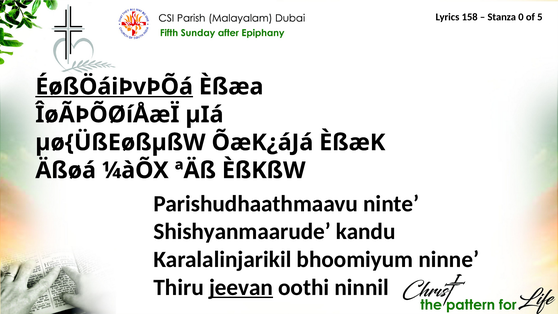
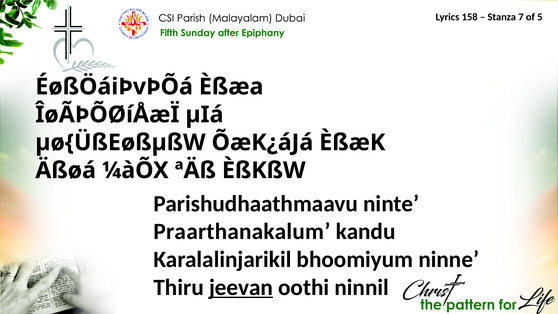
0: 0 -> 7 (521, 17)
ÉøßÖáiÞvÞÕá underline: present -> none (114, 87)
Shishyanmaarude: Shishyanmaarude -> Praarthanakalum (242, 231)
